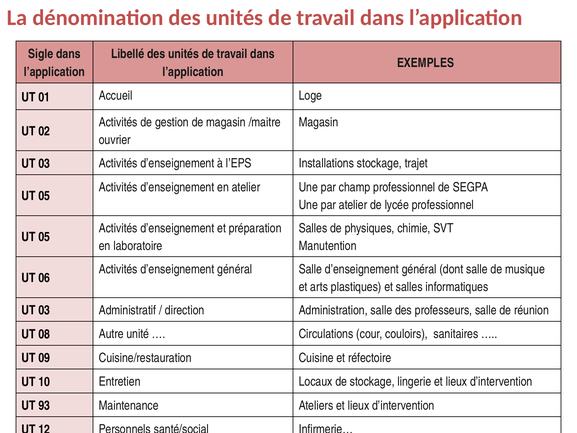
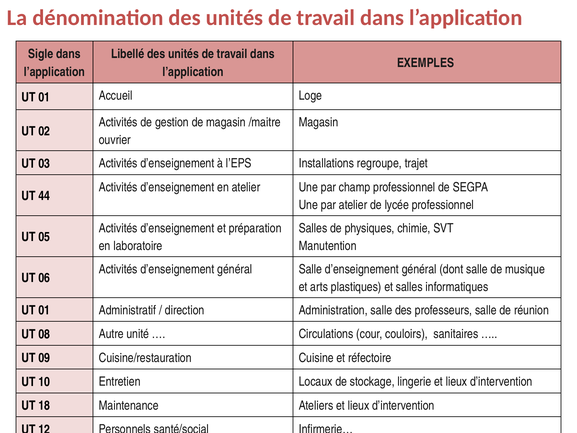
Installations stockage: stockage -> regroupe (379, 163)
05: 05 -> 44 (44, 196)
03: 03 -> 01 (44, 310)
93: 93 -> 18 (44, 405)
